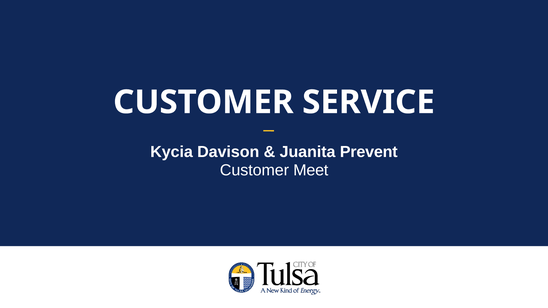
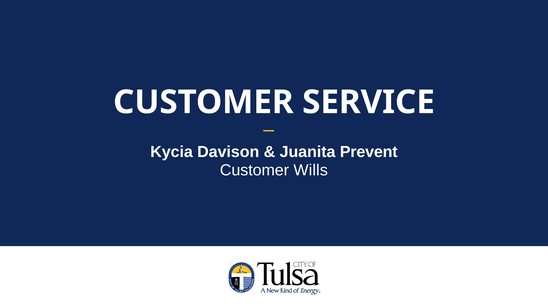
Meet: Meet -> Wills (311, 170)
